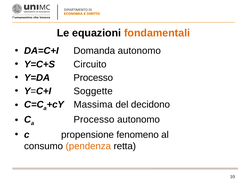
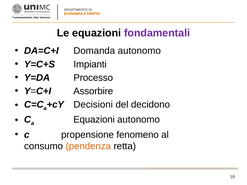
fondamentali colour: orange -> purple (157, 33)
Circuito: Circuito -> Impianti (90, 64)
Soggette: Soggette -> Assorbire (93, 91)
Massima: Massima -> Decisioni (93, 105)
Processo: Processo -> Equazioni (94, 120)
